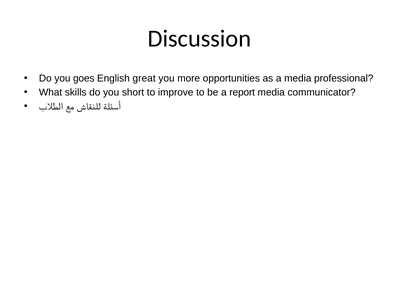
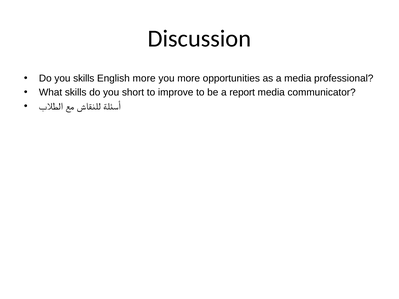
you goes: goes -> skills (84, 79)
English great: great -> more (144, 79)
